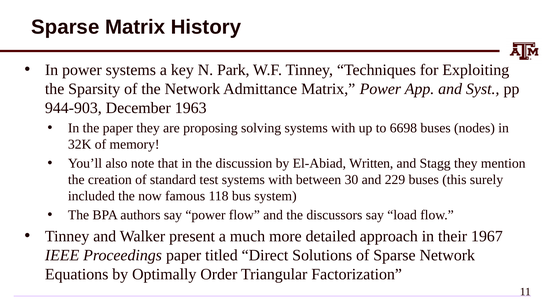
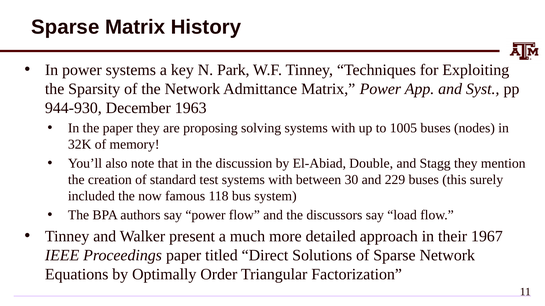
944-903: 944-903 -> 944-930 (73, 108)
6698: 6698 -> 1005 (403, 128)
Written: Written -> Double (371, 164)
